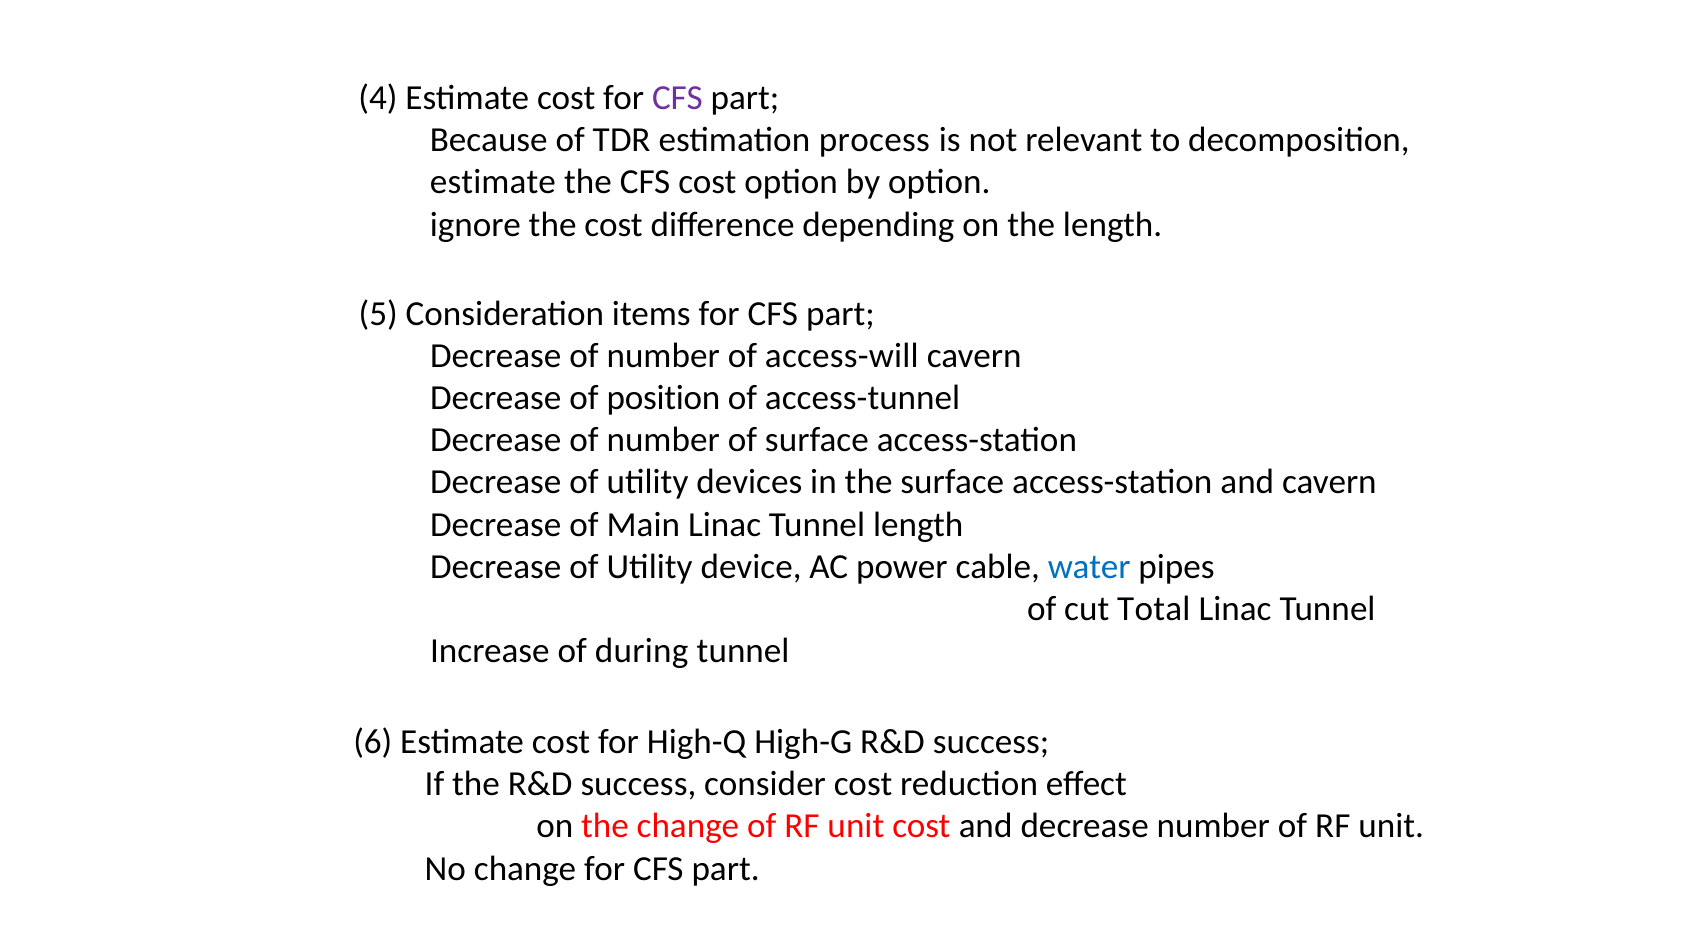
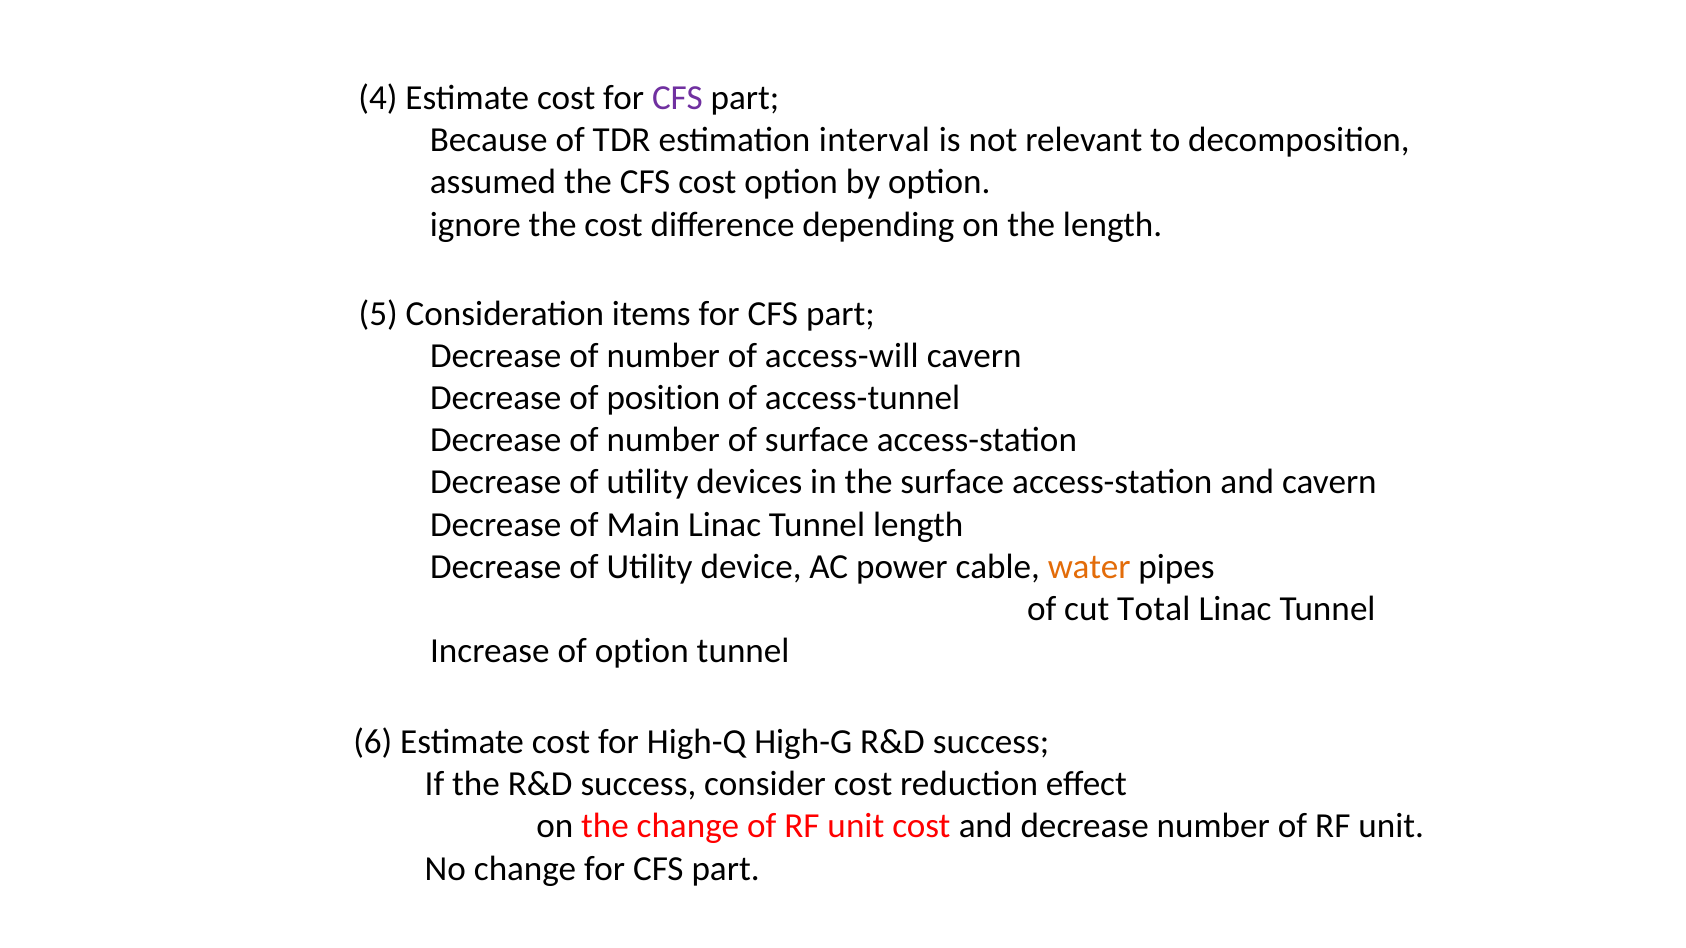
process: process -> interval (874, 140)
estimate: estimate -> assumed (493, 182)
water colour: blue -> orange (1089, 567)
of during: during -> option (642, 651)
